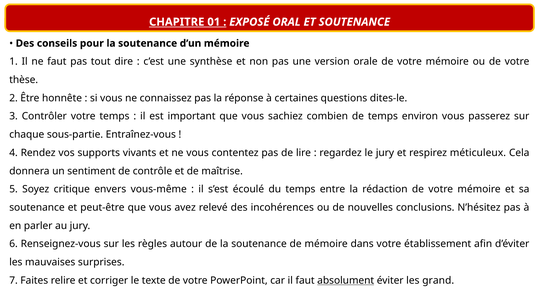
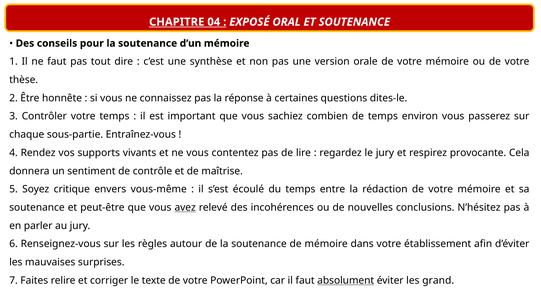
01: 01 -> 04 (214, 22)
méticuleux: méticuleux -> provocante (478, 153)
avez underline: none -> present (185, 208)
